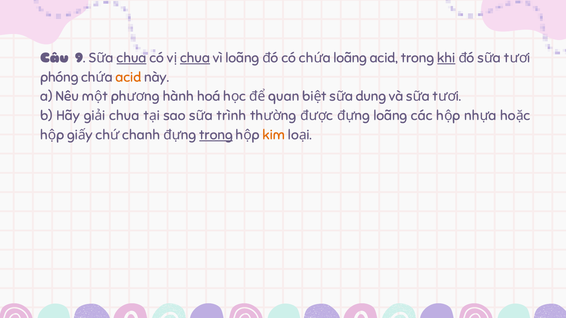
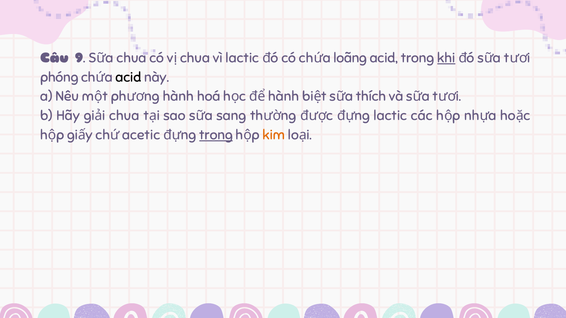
chua underline: present -> none (131, 58)
chua underline: present -> none (195, 58)
vì loãng: loãng -> lactic (242, 58)
acid colour: orange -> black (128, 77)
quan: quan -> hành (284, 97)
dung: dung -> thích (371, 97)
trình: trình -> sang (231, 116)
loãng: loãng -> lactic (390, 116)
chanh: chanh -> acetic (141, 135)
